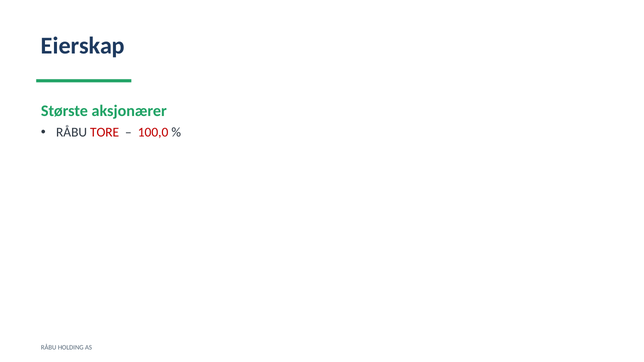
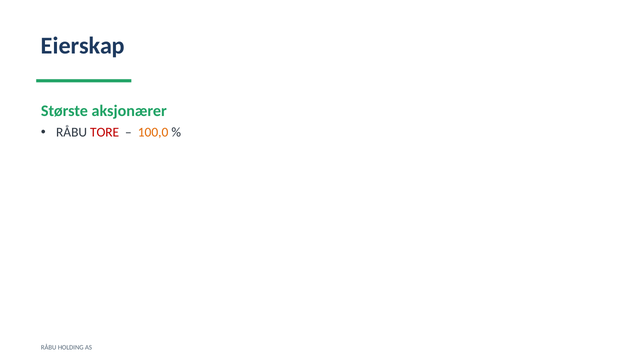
100,0 colour: red -> orange (153, 132)
